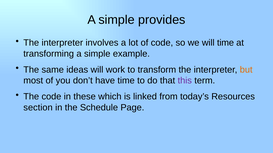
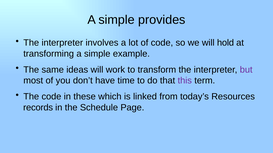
will time: time -> hold (225, 43)
but colour: orange -> purple (246, 70)
section: section -> records (38, 108)
